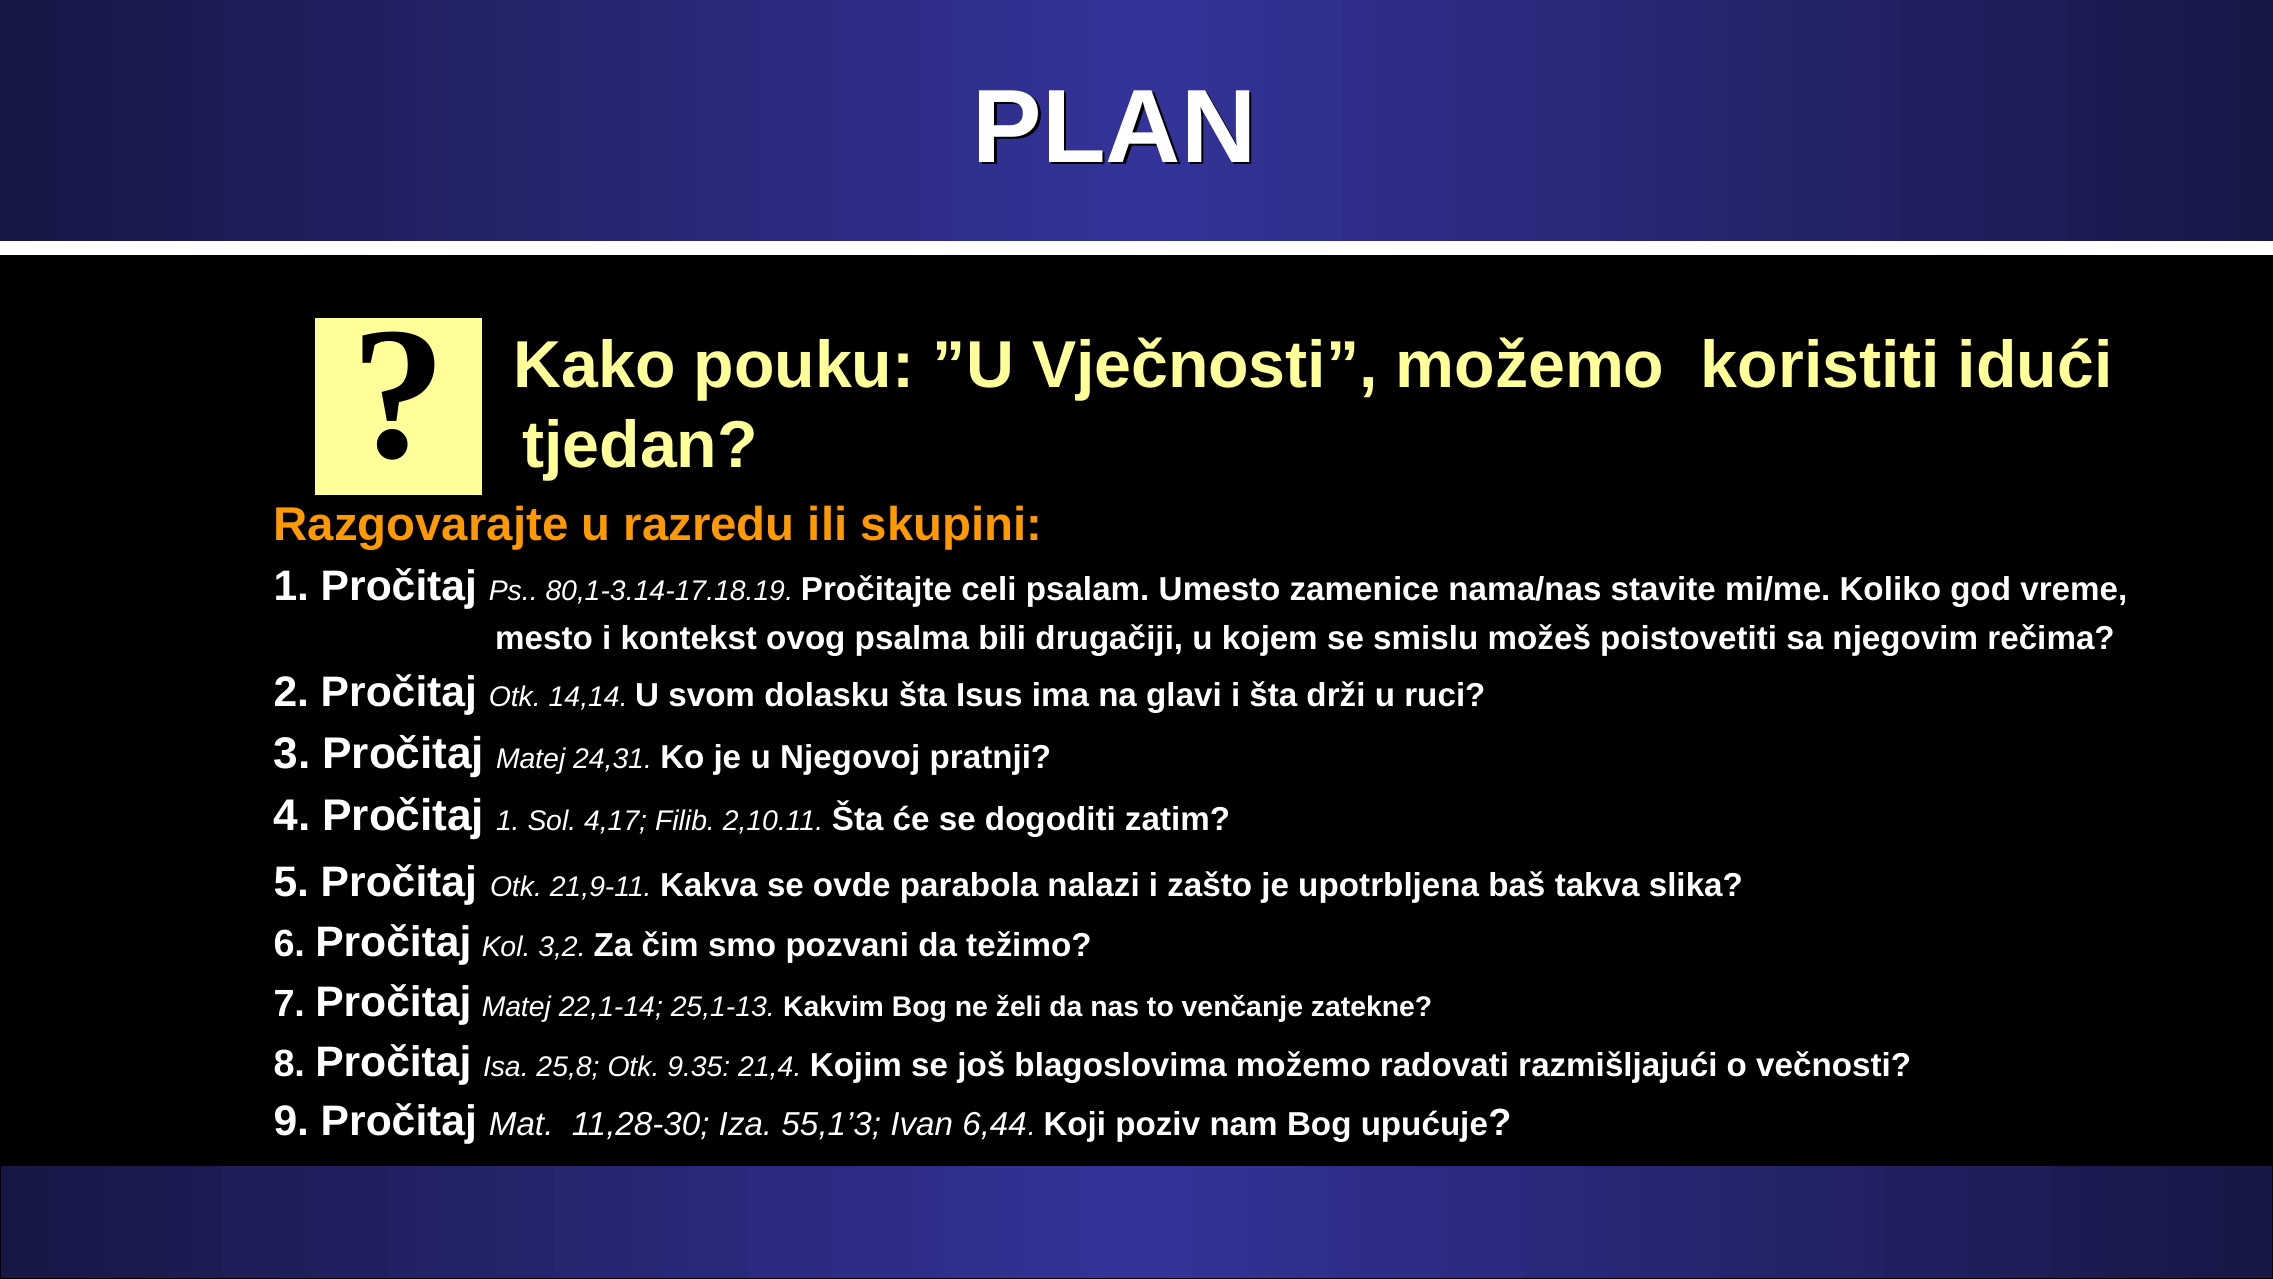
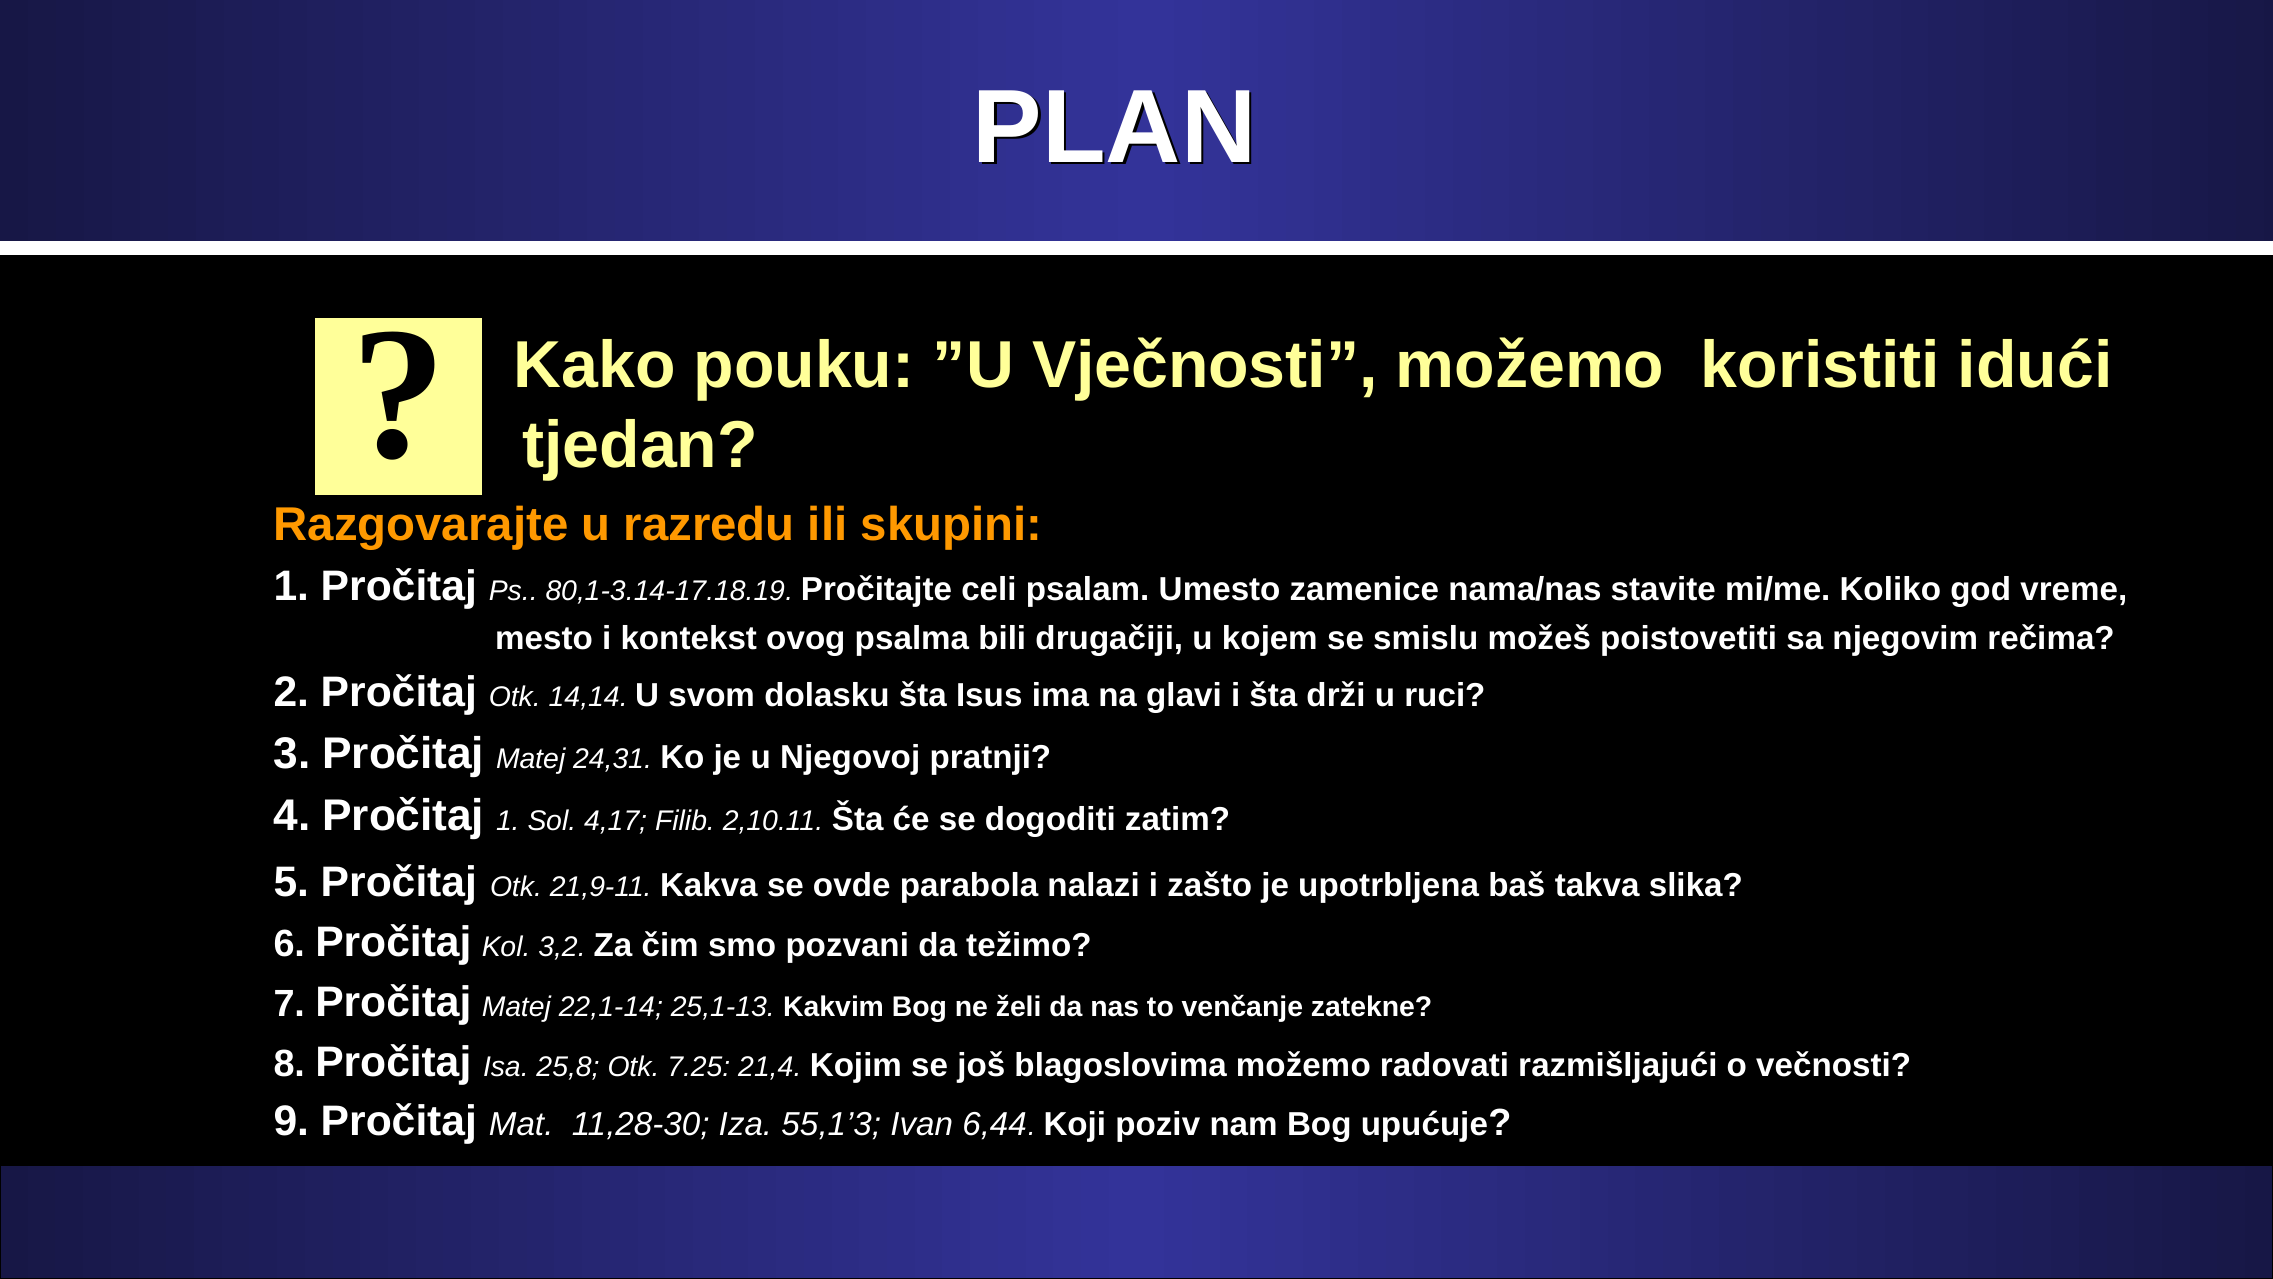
9.35: 9.35 -> 7.25 (699, 1066)
